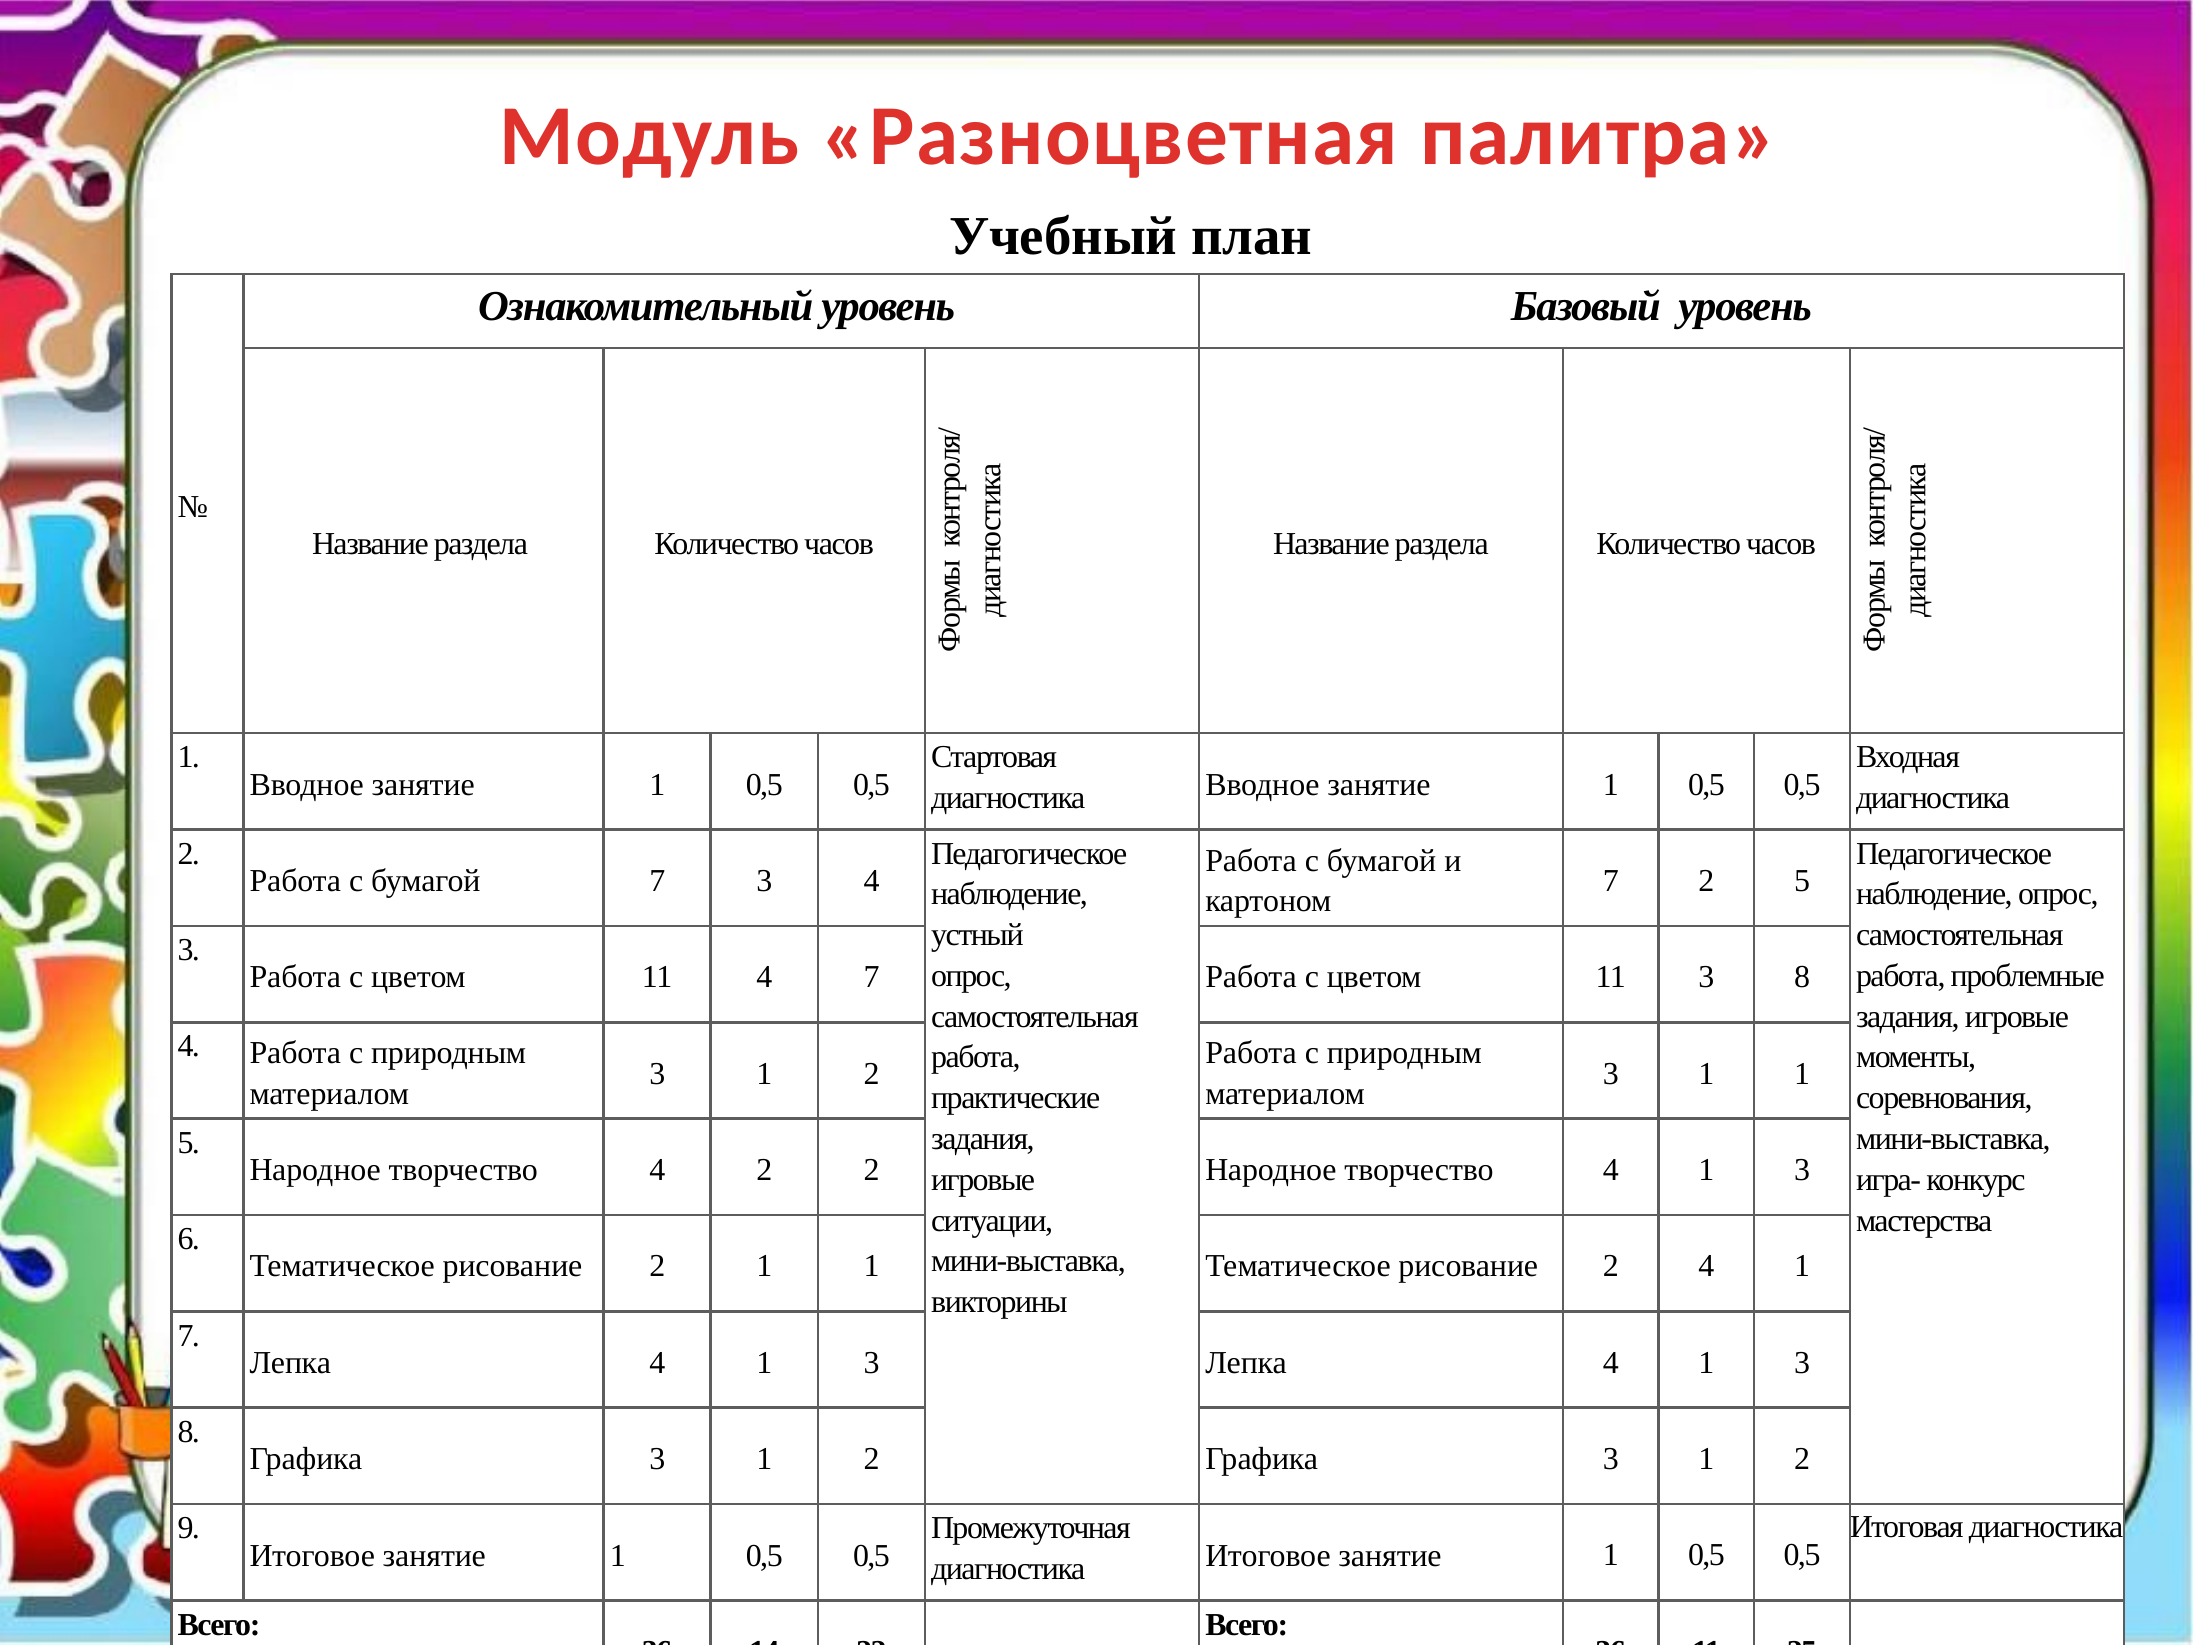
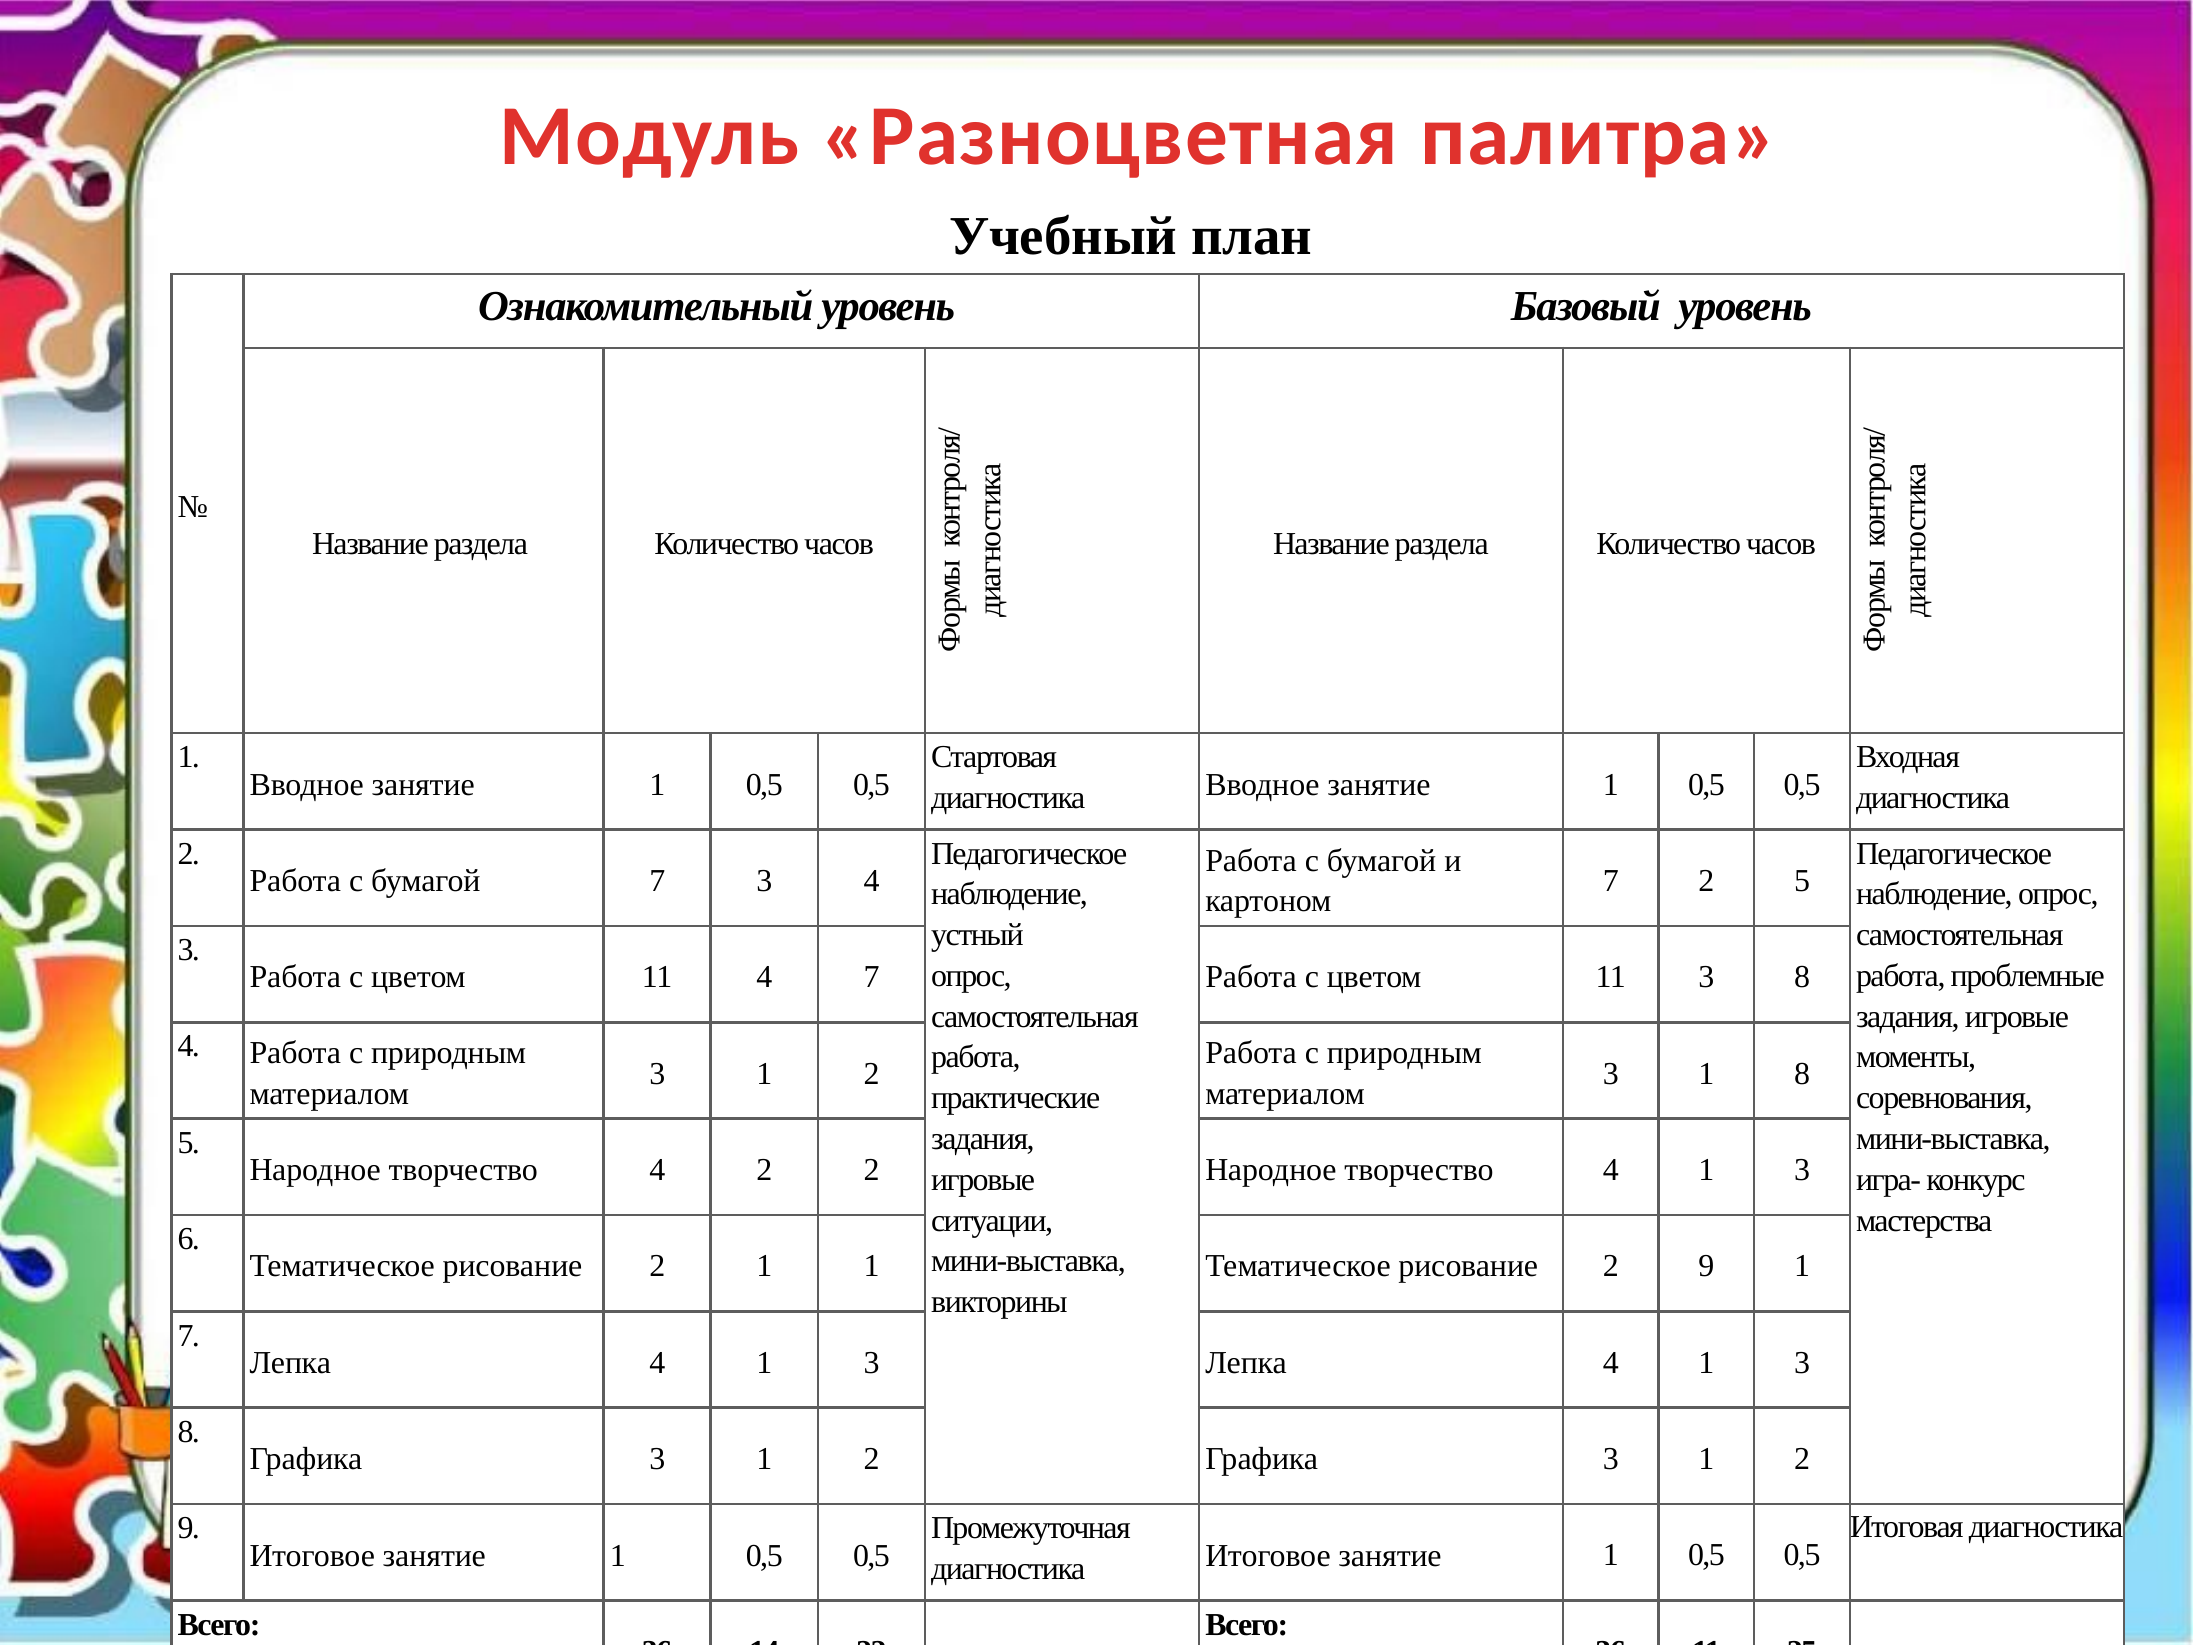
1: 1 -> 8 (1802, 1074)
рисование 2 4: 4 -> 9 (1706, 1266)
